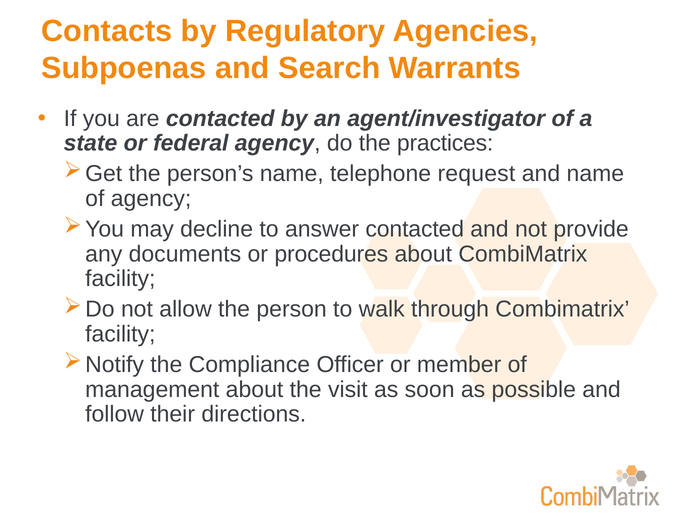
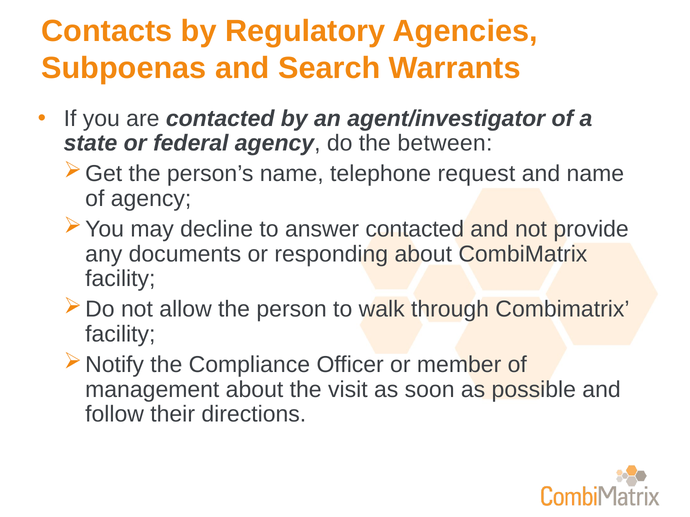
practices: practices -> between (445, 143)
procedures: procedures -> responding (331, 254)
